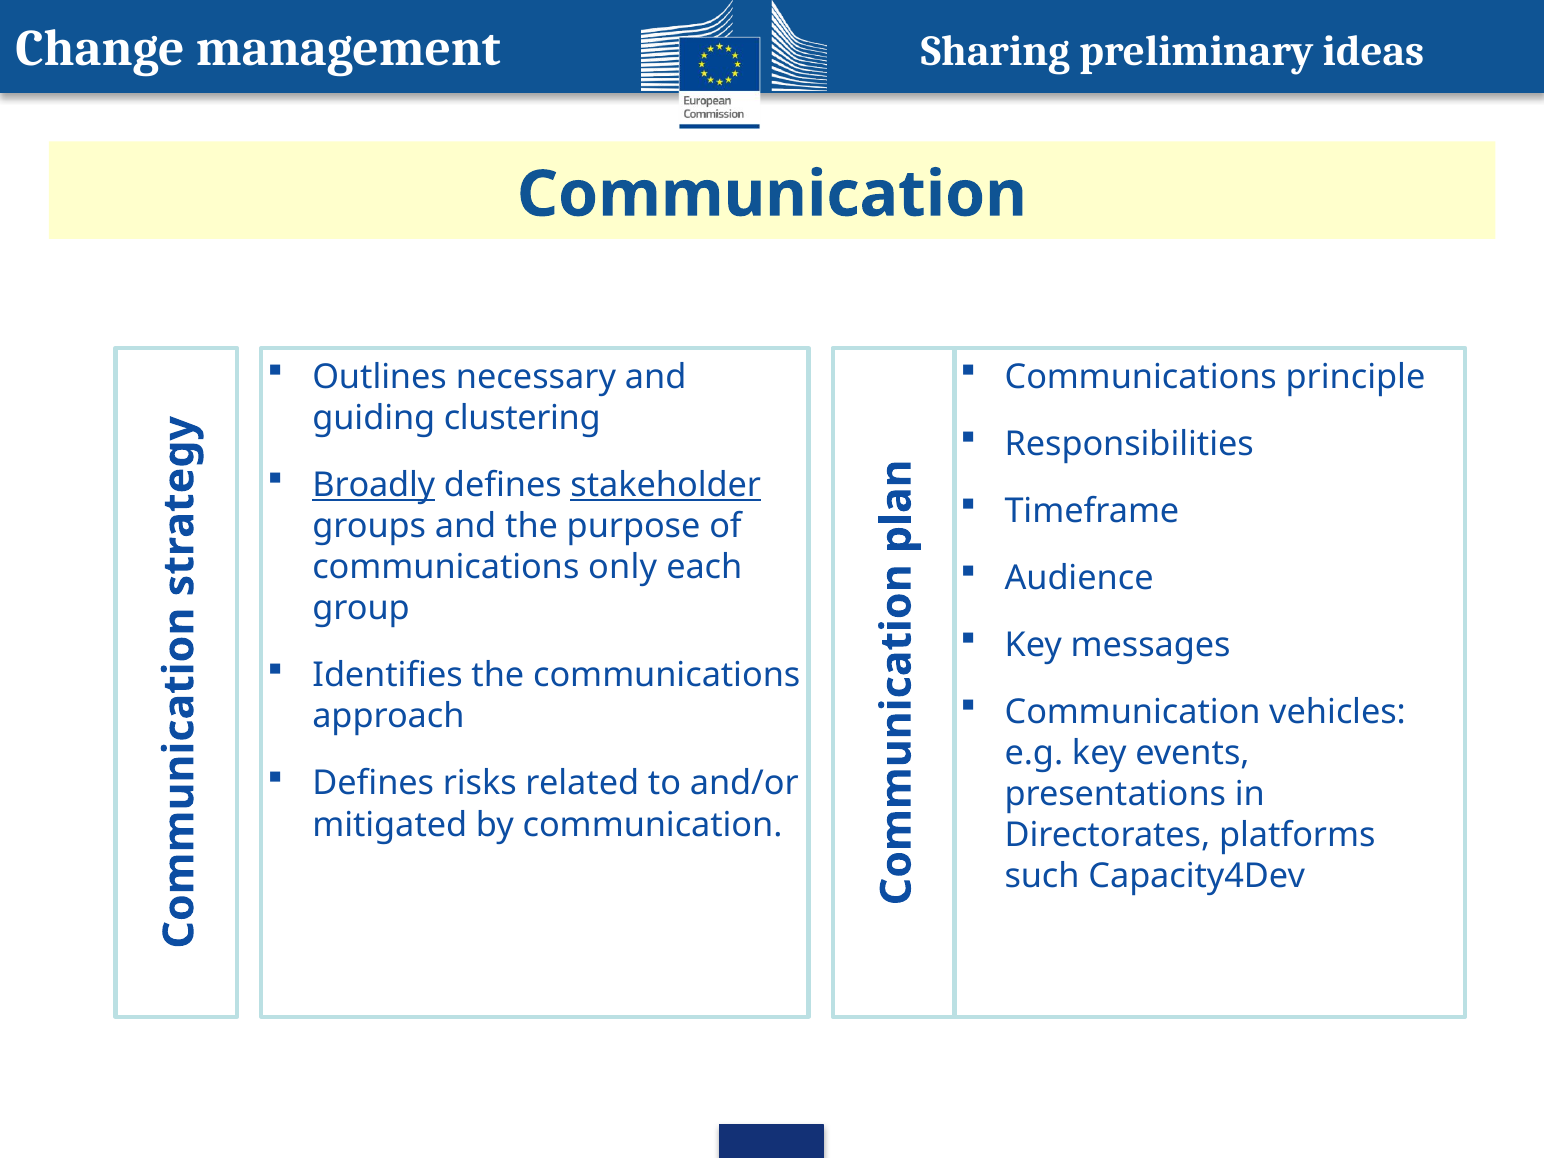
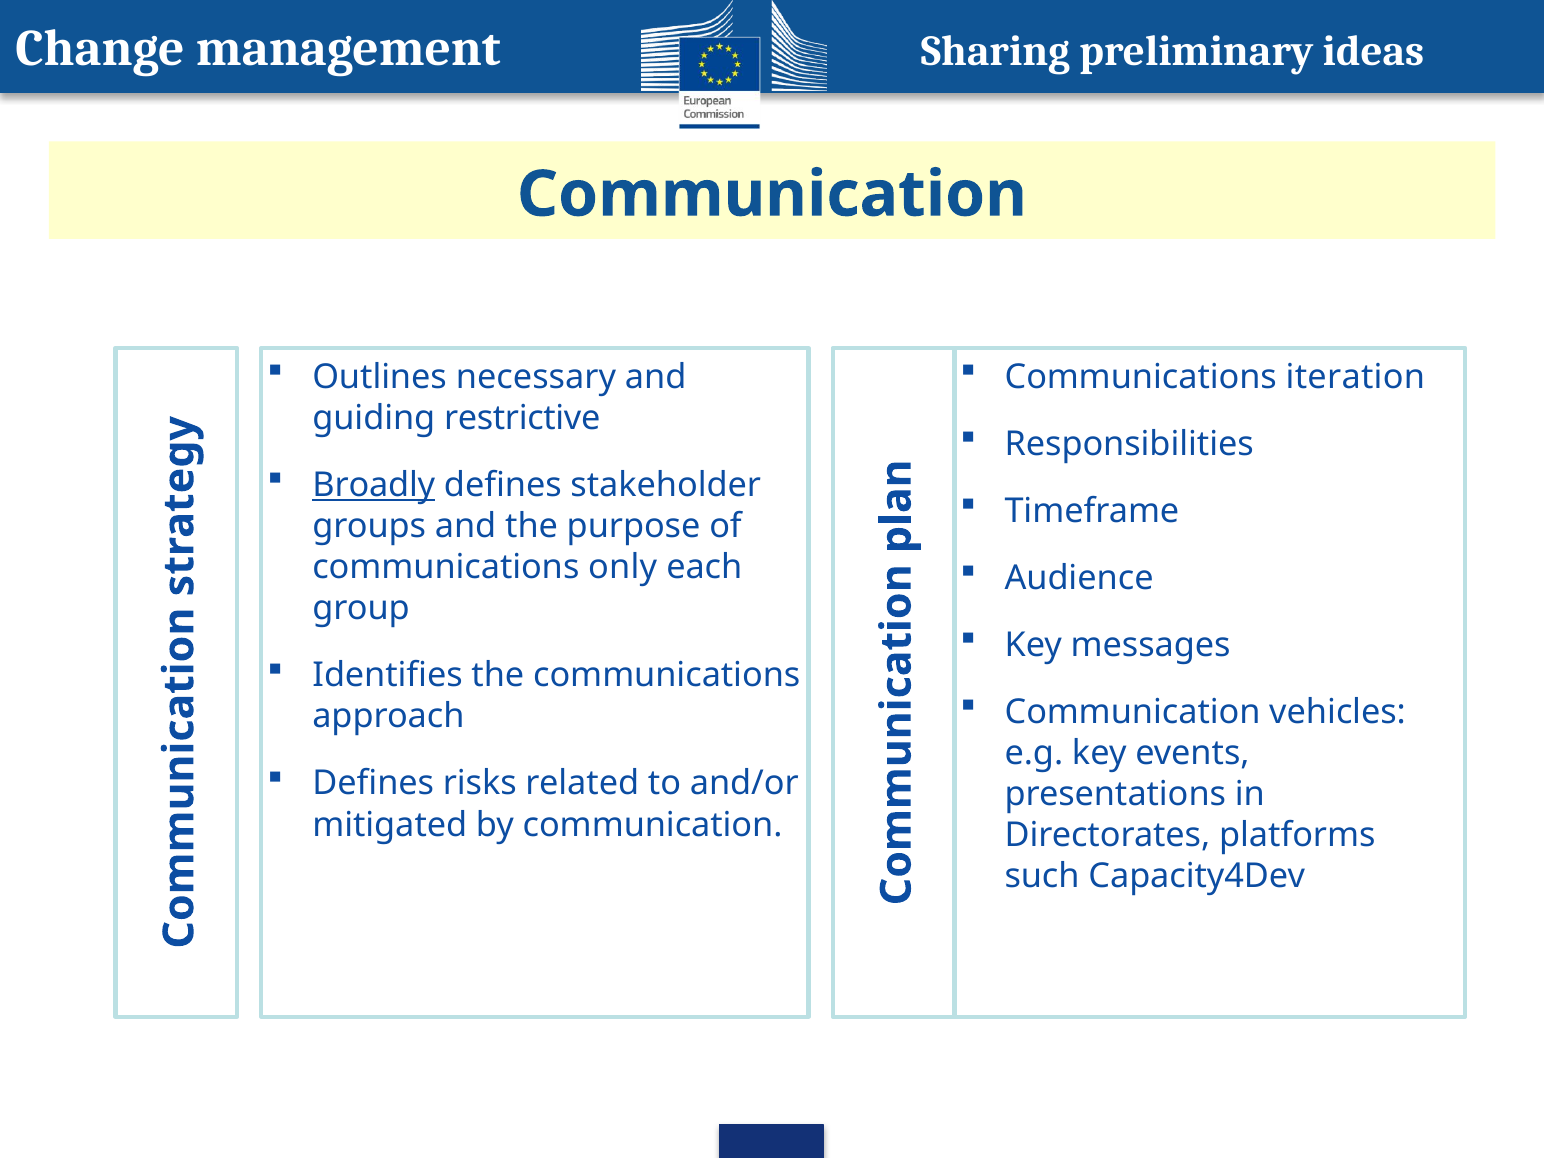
principle: principle -> iteration (1355, 377)
clustering: clustering -> restrictive (522, 418)
stakeholder underline: present -> none (666, 485)
